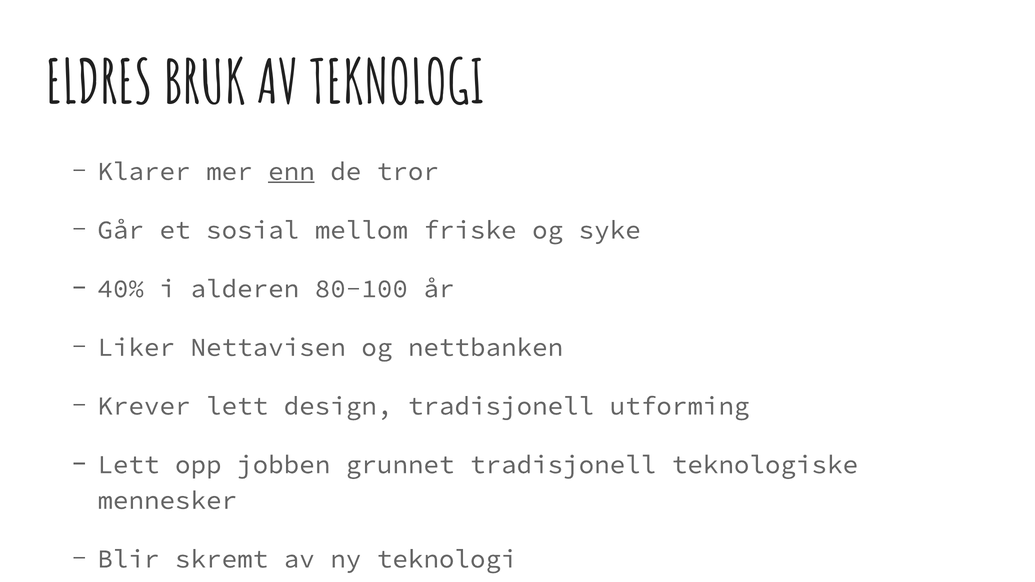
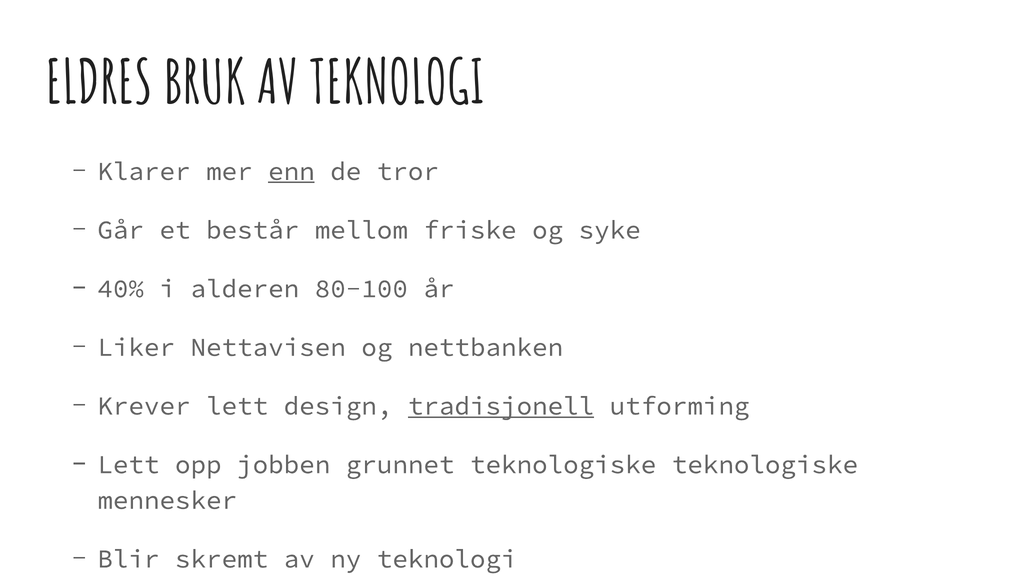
sosial: sosial -> består (253, 230)
tradisjonell underline: none -> present (501, 406)
grunnet tradisjonell: tradisjonell -> teknologiske (563, 465)
